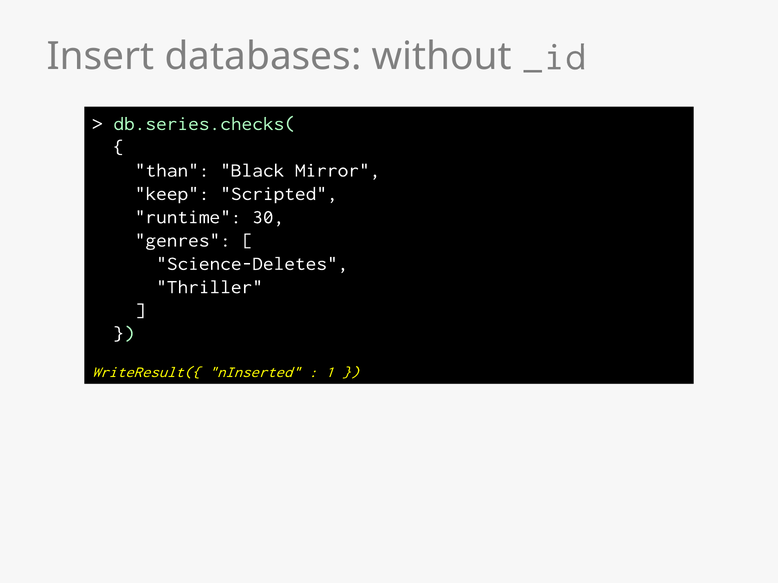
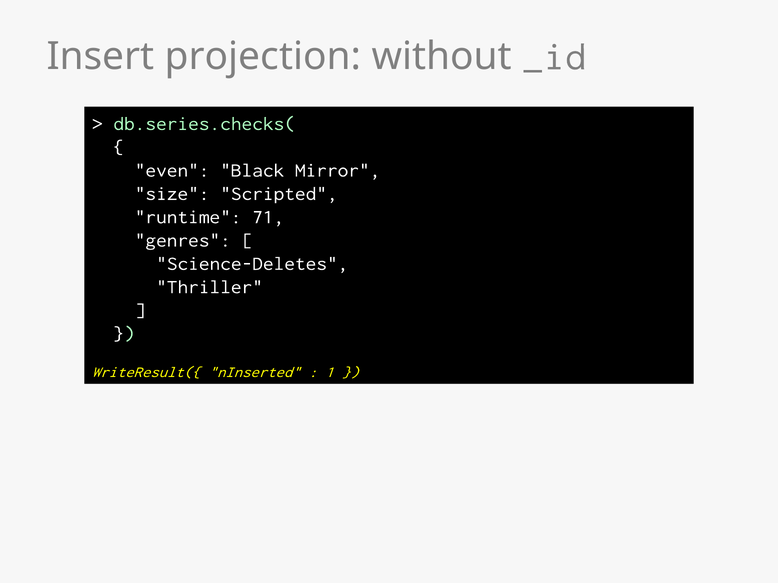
databases: databases -> projection (263, 57)
than: than -> even (172, 170)
keep: keep -> size (172, 194)
30: 30 -> 71 (268, 217)
